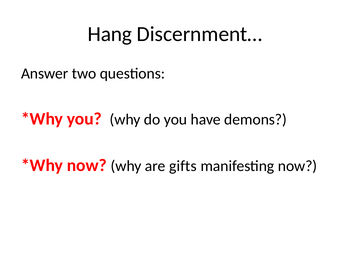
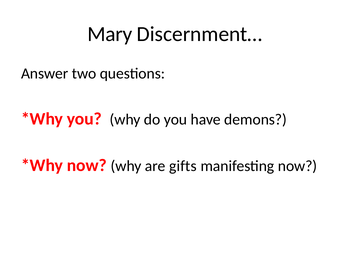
Hang: Hang -> Mary (110, 34)
